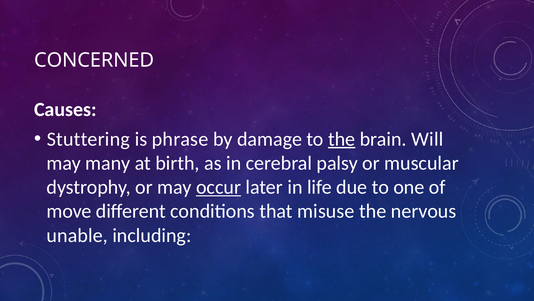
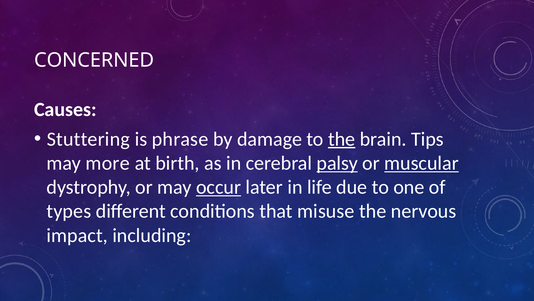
Will: Will -> Tips (427, 139)
many: many -> more (108, 163)
palsy underline: none -> present (337, 163)
muscular underline: none -> present (422, 163)
move: move -> types (69, 211)
unable: unable -> impact (77, 235)
